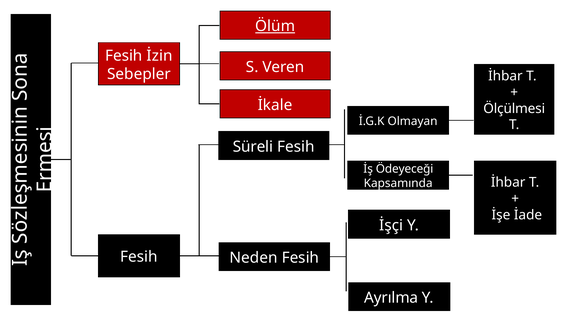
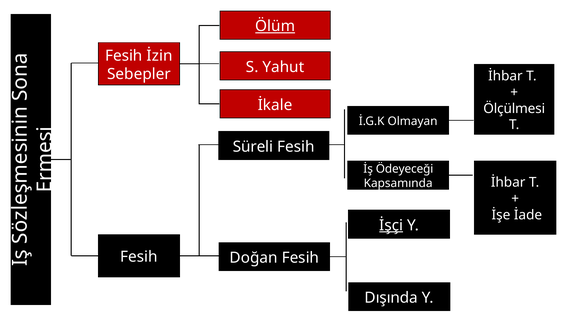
Veren: Veren -> Yahut (283, 67)
İşçi underline: none -> present (391, 225)
Neden: Neden -> Doğan (254, 258)
Ayrılma: Ayrılma -> Dışında (391, 298)
